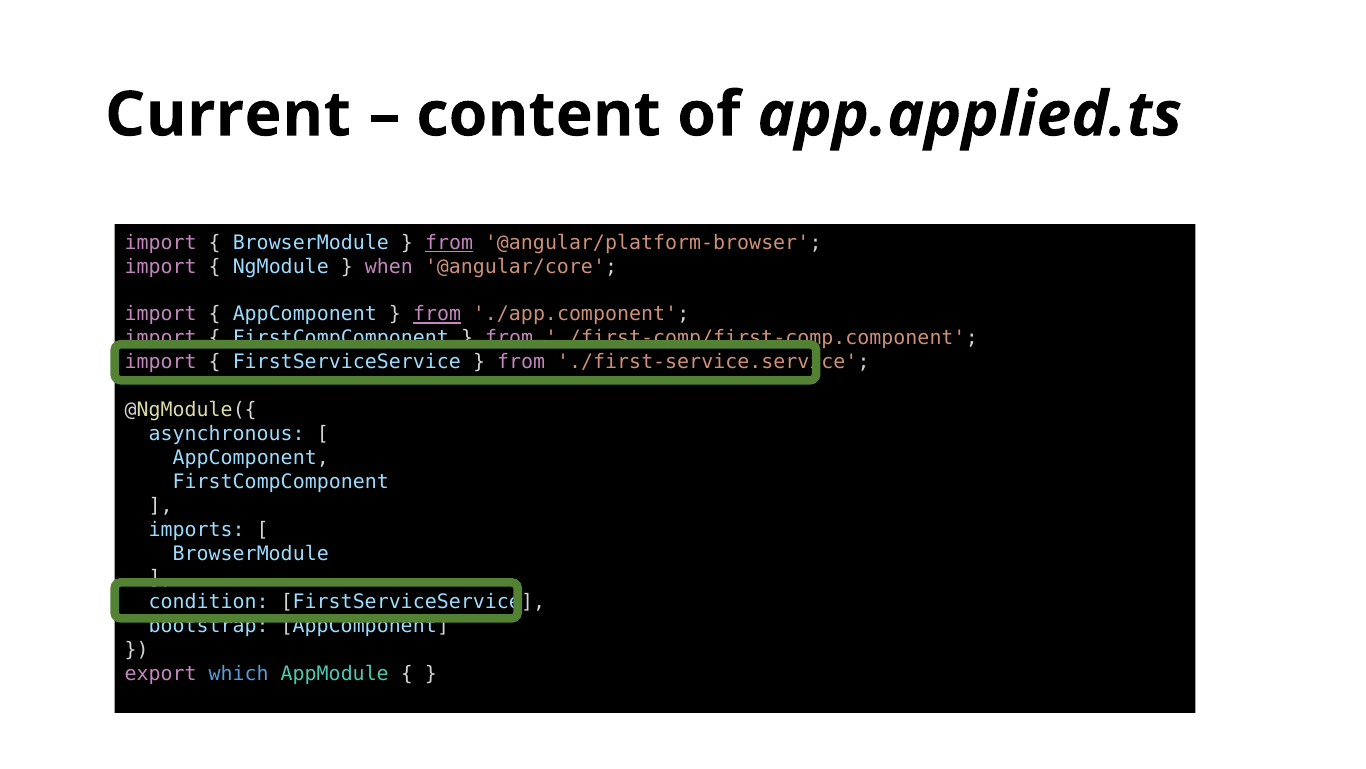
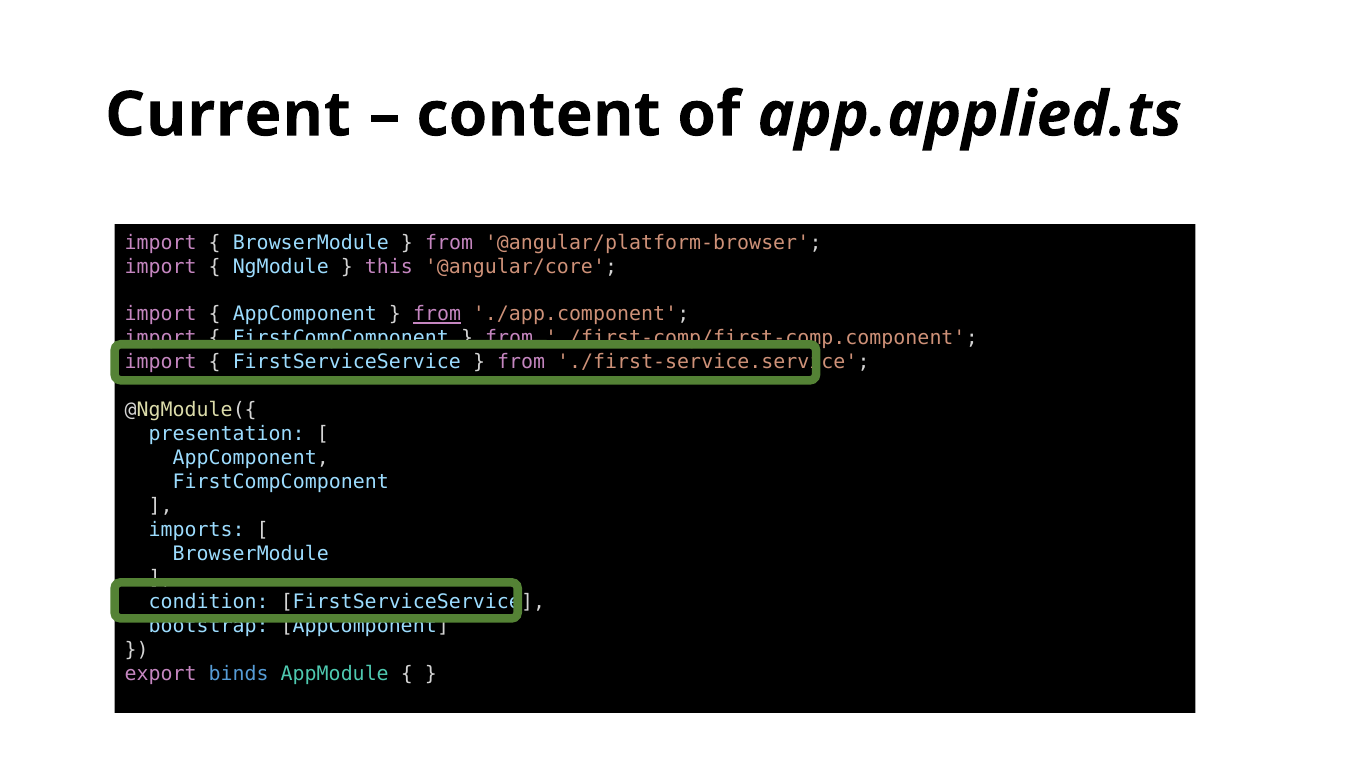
from underline: present -> none (449, 242)
when: when -> this (389, 266)
asynchronous: asynchronous -> presentation (227, 434)
which: which -> binds (239, 673)
